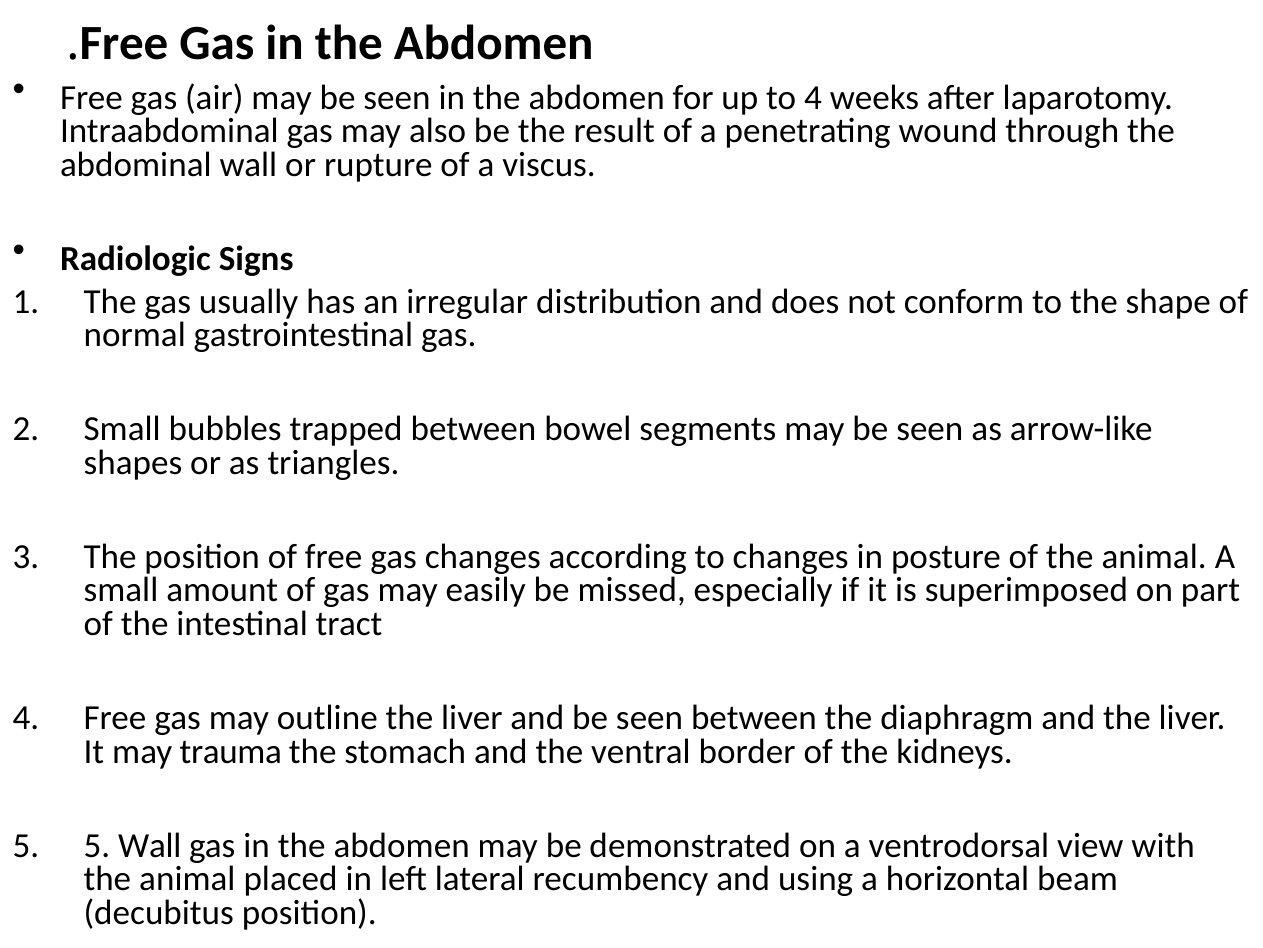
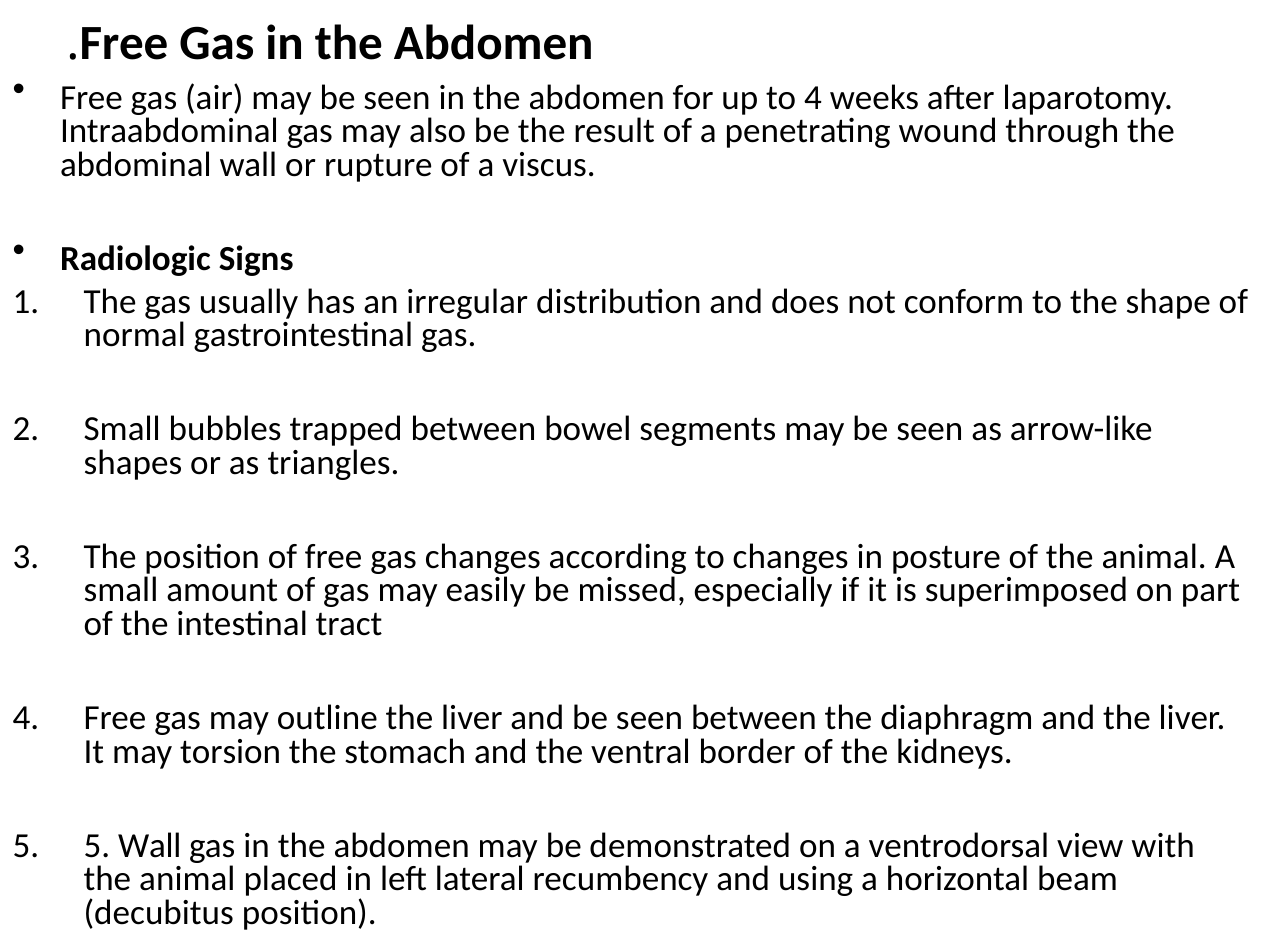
trauma: trauma -> torsion (231, 751)
